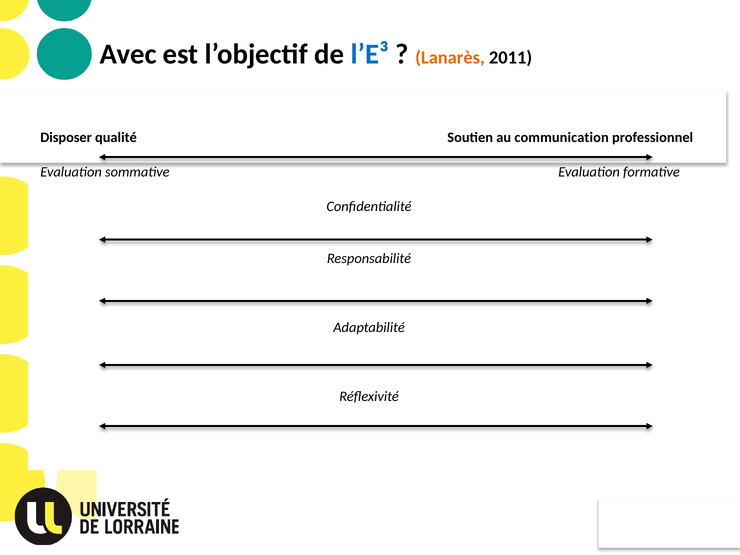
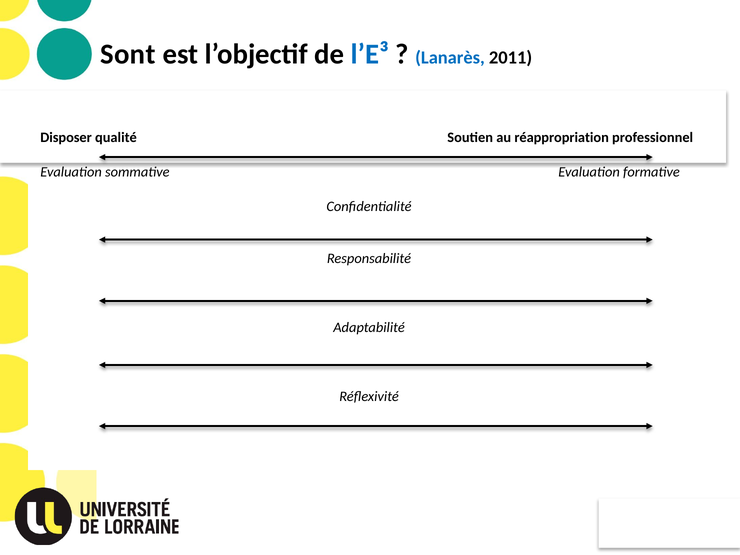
Avec: Avec -> Sont (128, 54)
Lanarès colour: orange -> blue (450, 58)
communication: communication -> réappropriation (562, 138)
